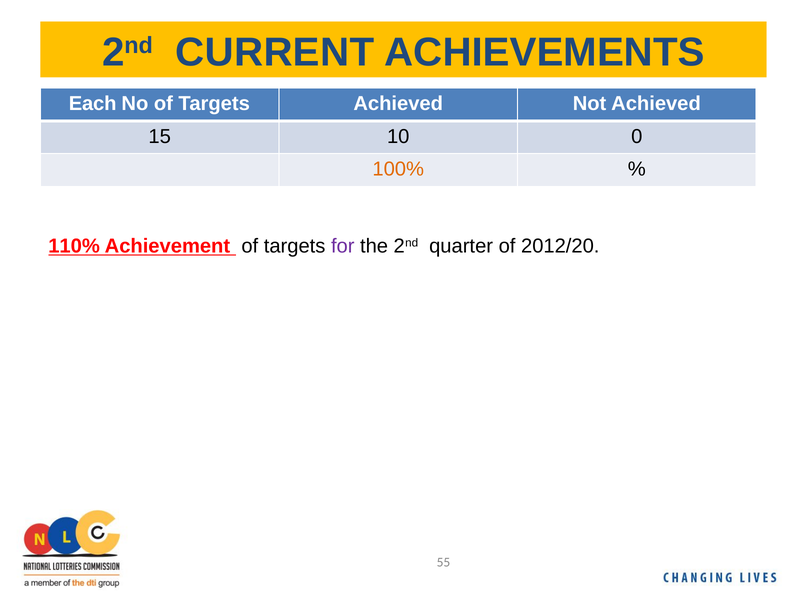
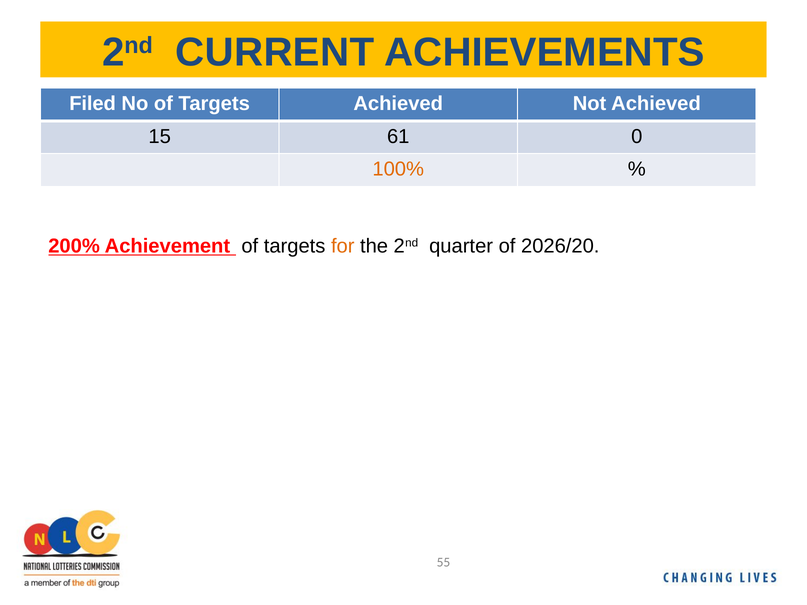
Each: Each -> Filed (93, 104)
10: 10 -> 61 (398, 137)
110%: 110% -> 200% (74, 246)
for colour: purple -> orange (343, 246)
2012/20: 2012/20 -> 2026/20 (560, 246)
